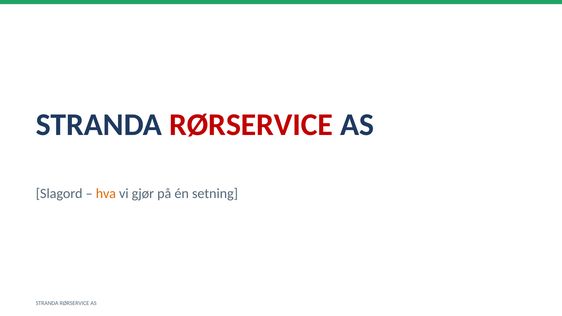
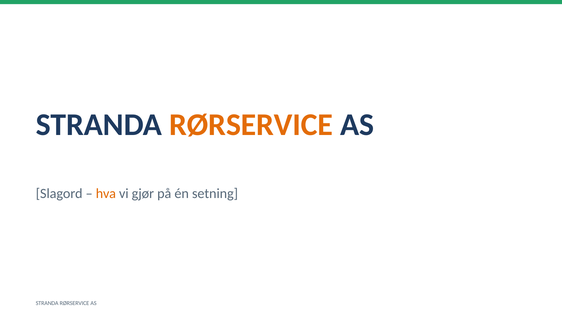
RØRSERVICE colour: red -> orange (251, 125)
